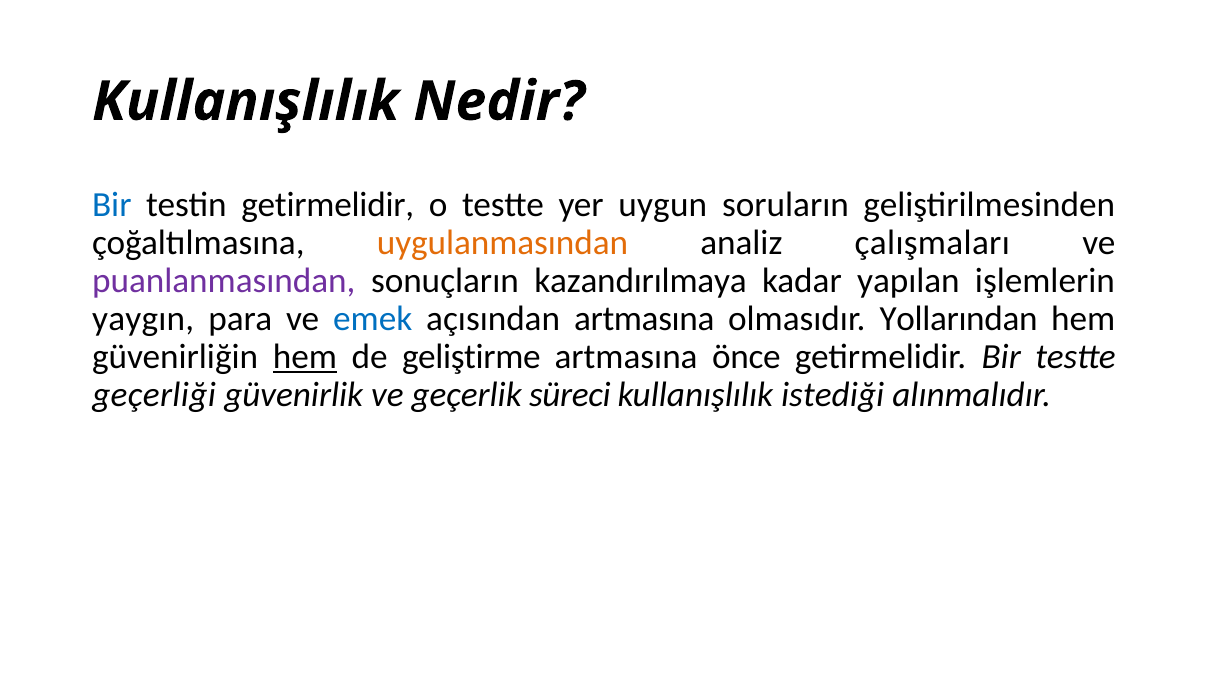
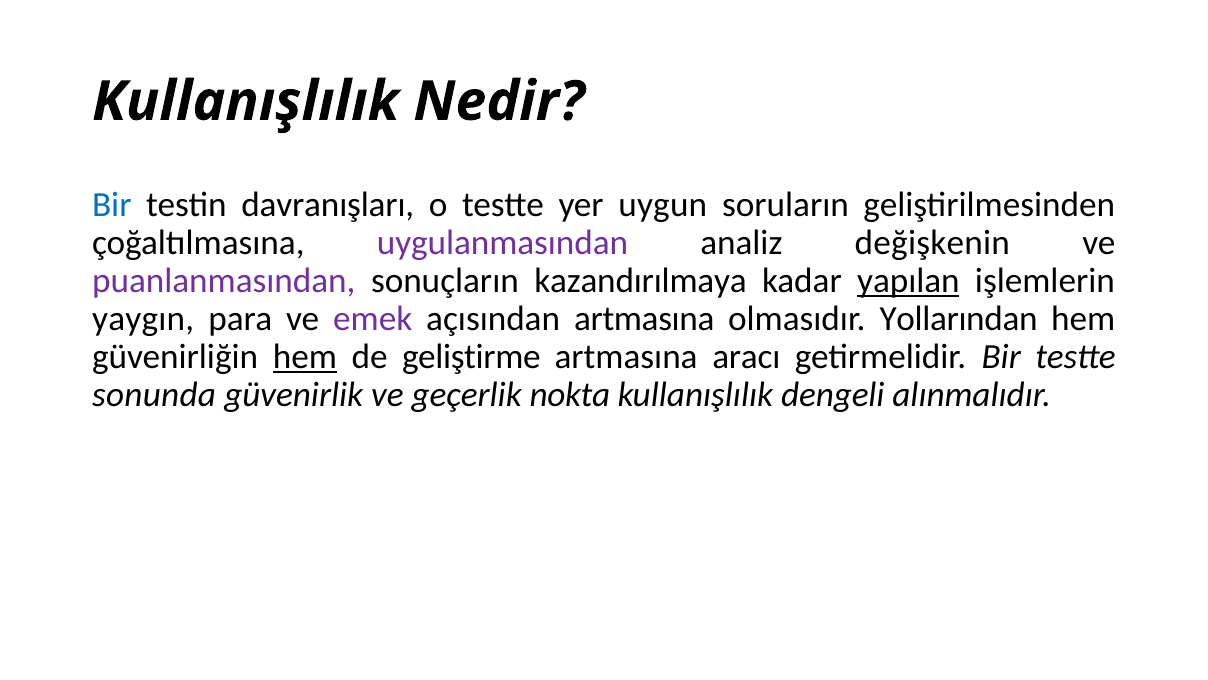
testin getirmelidir: getirmelidir -> davranışları (328, 204)
uygulanmasından colour: orange -> purple (503, 242)
çalışmaları: çalışmaları -> değişkenin (932, 242)
yapılan underline: none -> present (908, 280)
emek colour: blue -> purple (373, 318)
önce: önce -> aracı (746, 356)
geçerliği: geçerliği -> sonunda (154, 395)
süreci: süreci -> nokta (570, 395)
istediği: istediği -> dengeli (833, 395)
